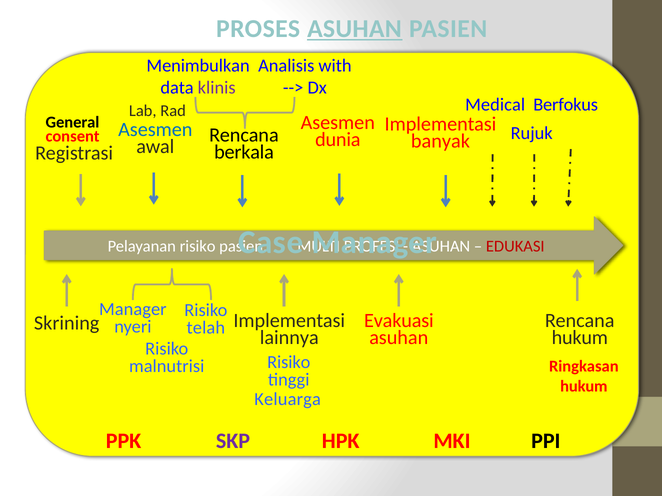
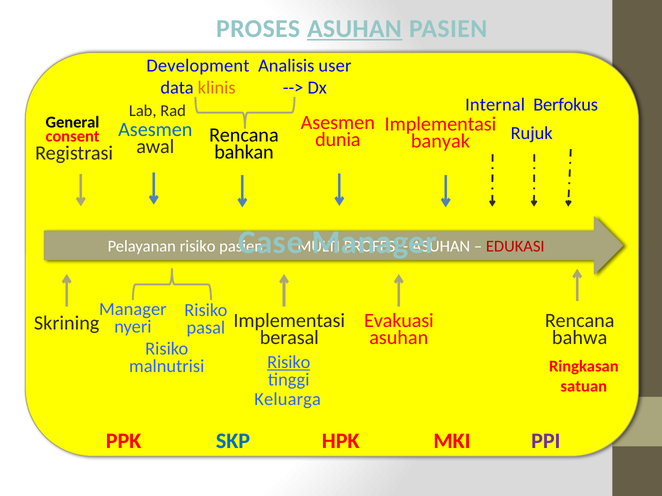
Menimbulkan: Menimbulkan -> Development (198, 66)
with: with -> user (335, 66)
klinis colour: purple -> orange (217, 88)
Medical: Medical -> Internal (495, 105)
berkala: berkala -> bahkan (244, 152)
telah: telah -> pasal (206, 328)
lainnya: lainnya -> berasal (289, 338)
hukum: hukum -> bahwa (580, 338)
Risiko underline: none -> present (289, 362)
hukum: hukum -> satuan (584, 387)
SKP colour: purple -> blue (233, 441)
PPI colour: black -> purple (546, 441)
